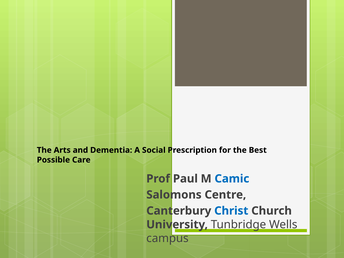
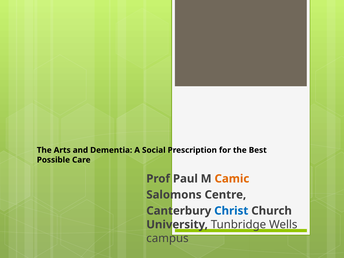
Camic colour: blue -> orange (232, 179)
